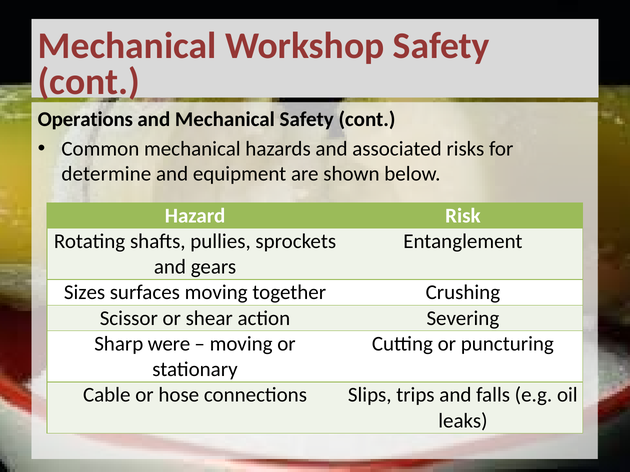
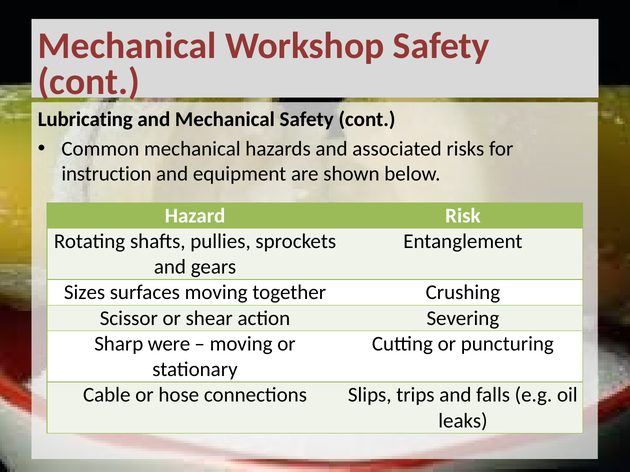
Operations: Operations -> Lubricating (85, 120)
determine: determine -> instruction (106, 174)
